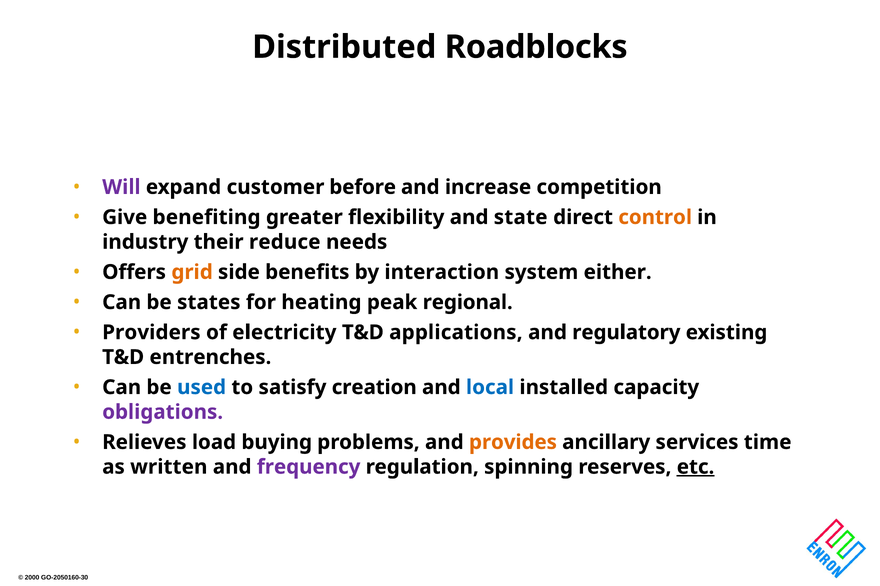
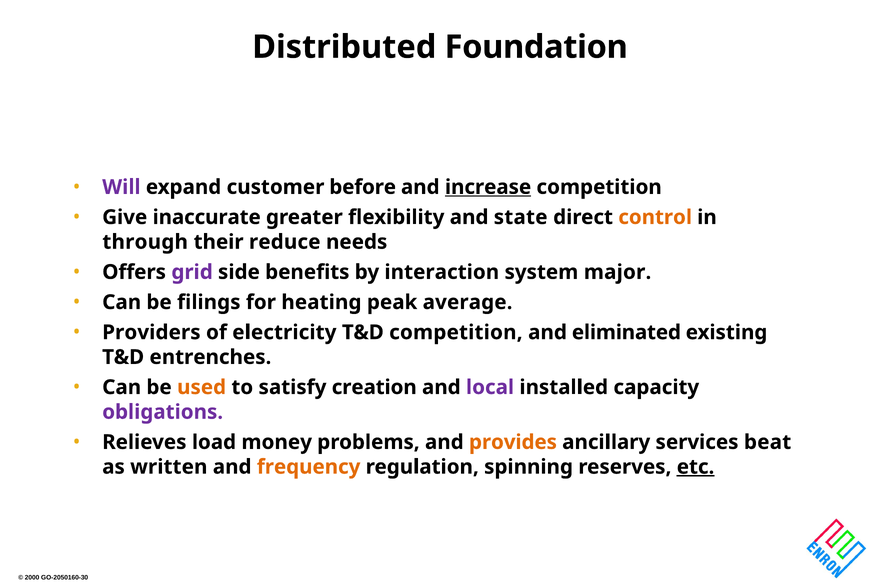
Roadblocks: Roadblocks -> Foundation (536, 47)
increase underline: none -> present (488, 187)
benefiting: benefiting -> inaccurate (207, 217)
industry: industry -> through (145, 242)
grid colour: orange -> purple (192, 272)
either: either -> major (618, 272)
states: states -> filings (209, 303)
regional: regional -> average (468, 303)
T&D applications: applications -> competition (456, 333)
regulatory: regulatory -> eliminated (626, 333)
used colour: blue -> orange (202, 388)
local colour: blue -> purple (490, 388)
buying: buying -> money (277, 443)
time: time -> beat (768, 443)
frequency colour: purple -> orange (309, 467)
